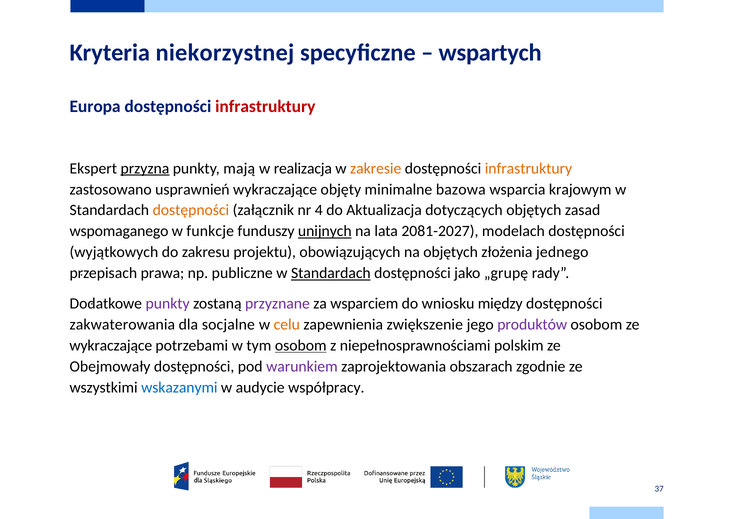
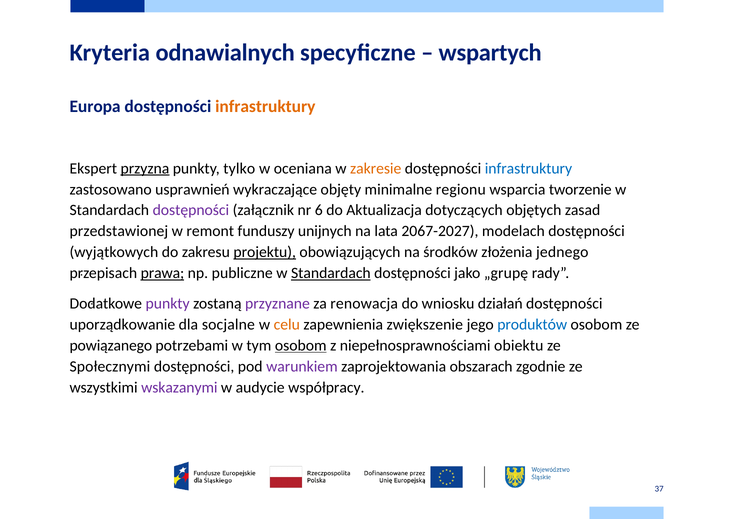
niekorzystnej: niekorzystnej -> odnawialnych (225, 52)
infrastruktury colour: red -> orange (265, 106)
mają: mają -> tylko (239, 168)
realizacja: realizacja -> oceniana (303, 168)
infrastruktury colour: orange -> blue (528, 168)
bazowa: bazowa -> regionu (461, 189)
krajowym: krajowym -> tworzenie (580, 189)
dostępności colour: orange -> purple (191, 210)
4: 4 -> 6 (319, 210)
wspomaganego: wspomaganego -> przedstawionej (119, 231)
funkcje: funkcje -> remont (210, 231)
unijnych underline: present -> none (325, 231)
2081-2027: 2081-2027 -> 2067-2027 (440, 231)
projektu underline: none -> present (265, 252)
na objętych: objętych -> środków (451, 252)
prawa underline: none -> present (162, 273)
wsparciem: wsparciem -> renowacja (364, 304)
między: między -> działań (500, 304)
zakwaterowania: zakwaterowania -> uporządkowanie (122, 325)
produktów colour: purple -> blue (532, 325)
wykraczające: wykraczające -> powiązanego (111, 345)
polskim: polskim -> obiektu (519, 345)
Obejmowały: Obejmowały -> Społecznymi (110, 366)
wskazanymi colour: blue -> purple (179, 387)
